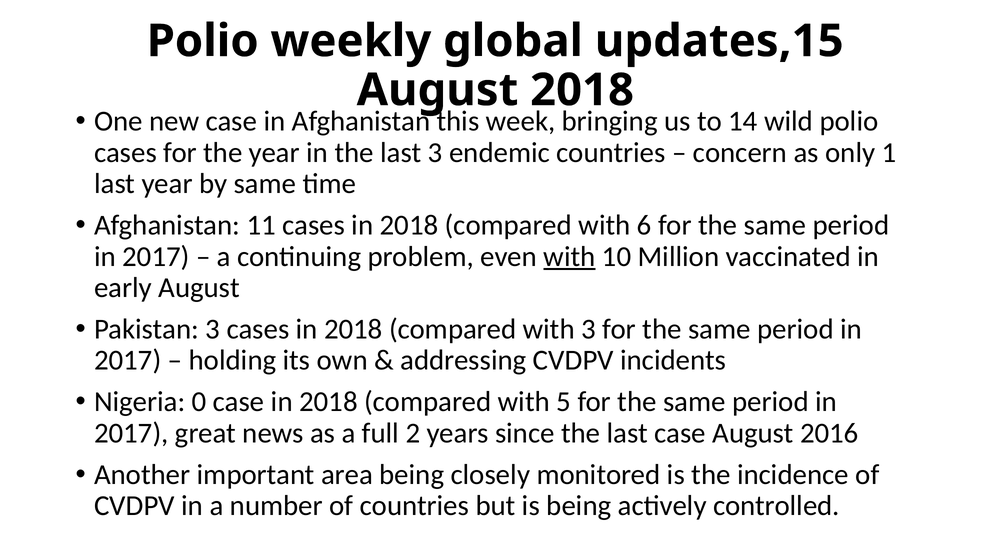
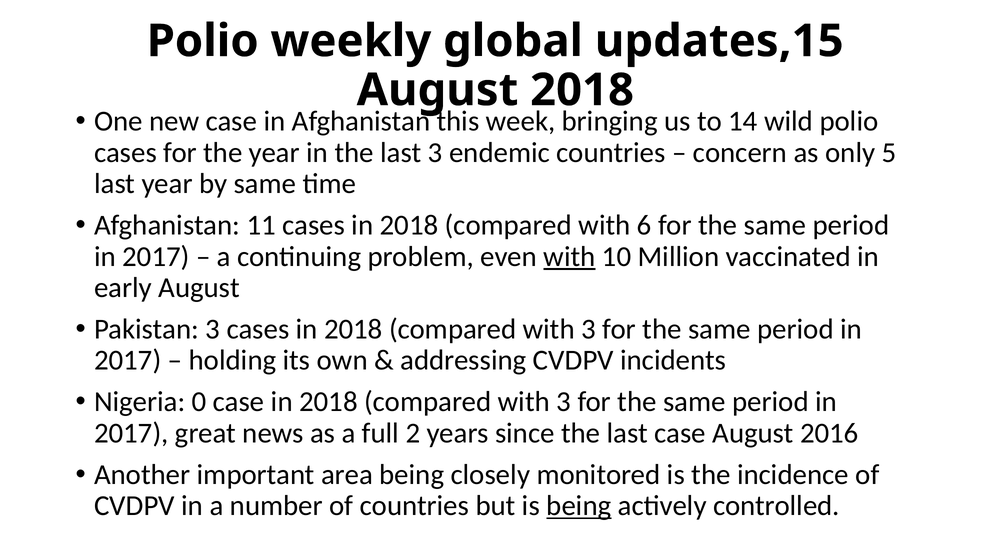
1: 1 -> 5 (889, 153)
5: 5 -> 3 (564, 402)
being underline: none -> present (579, 506)
